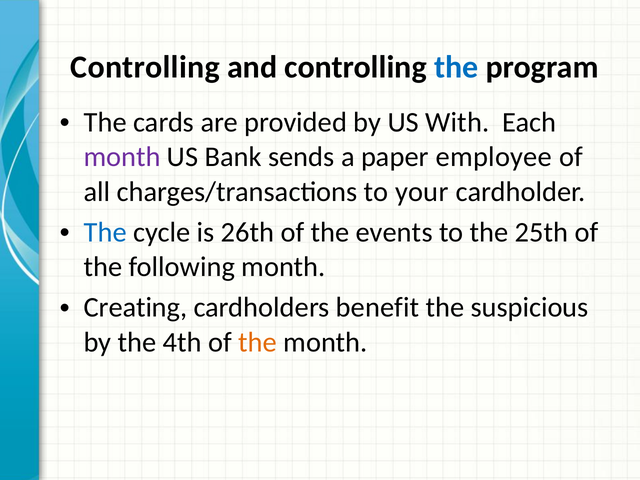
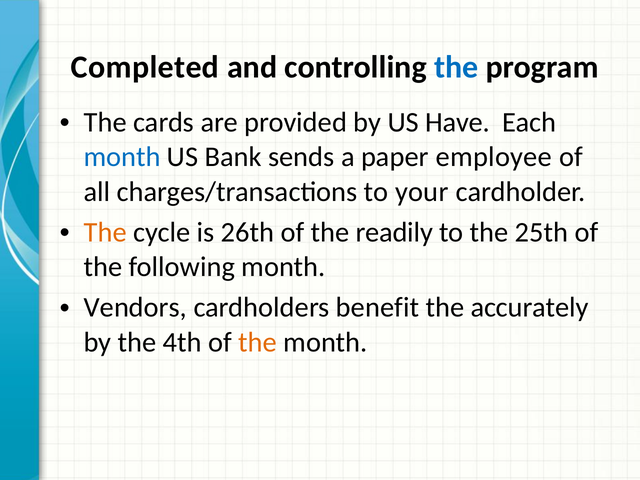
Controlling: Controlling -> Completed (145, 67)
With: With -> Have (458, 122)
month colour: purple -> blue (122, 157)
The colour: blue -> orange (105, 232)
events: events -> readily (394, 232)
Creating: Creating -> Vendors (135, 307)
suspicious: suspicious -> accurately (530, 307)
